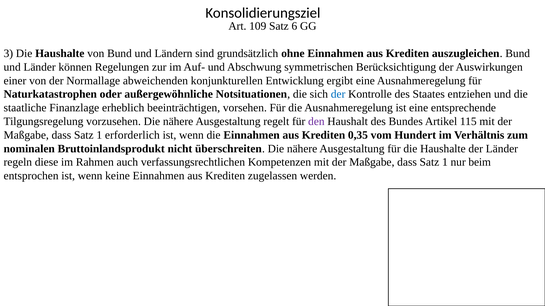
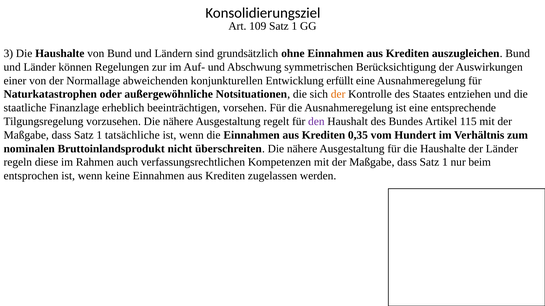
109 Satz 6: 6 -> 1 (294, 26)
ergibt: ergibt -> erfüllt (340, 81)
der colour: blue -> orange (338, 94)
erforderlich: erforderlich -> tatsächliche (132, 135)
